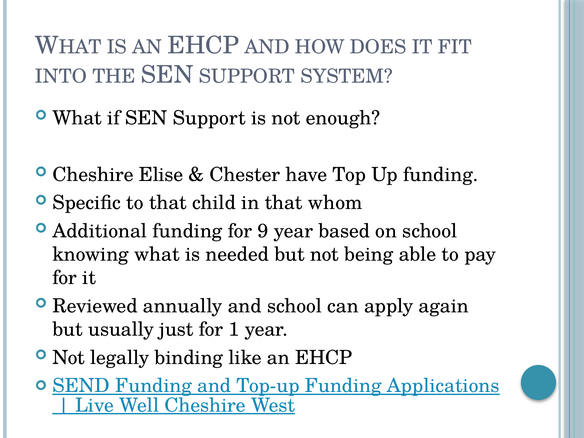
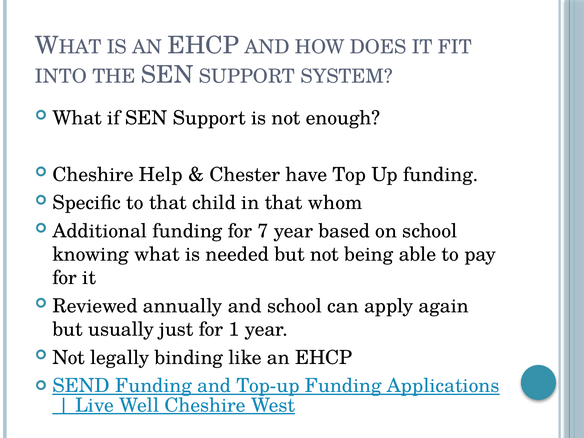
Elise: Elise -> Help (161, 175)
9: 9 -> 7 (263, 231)
